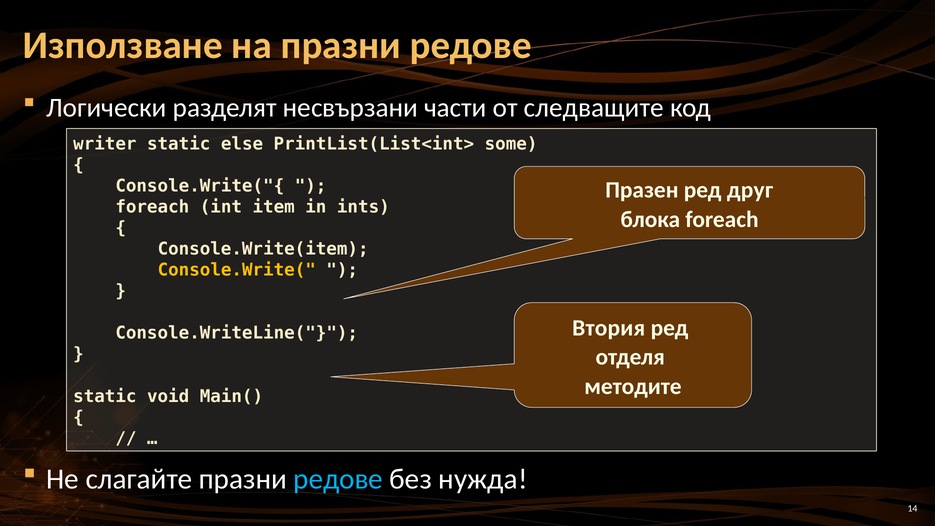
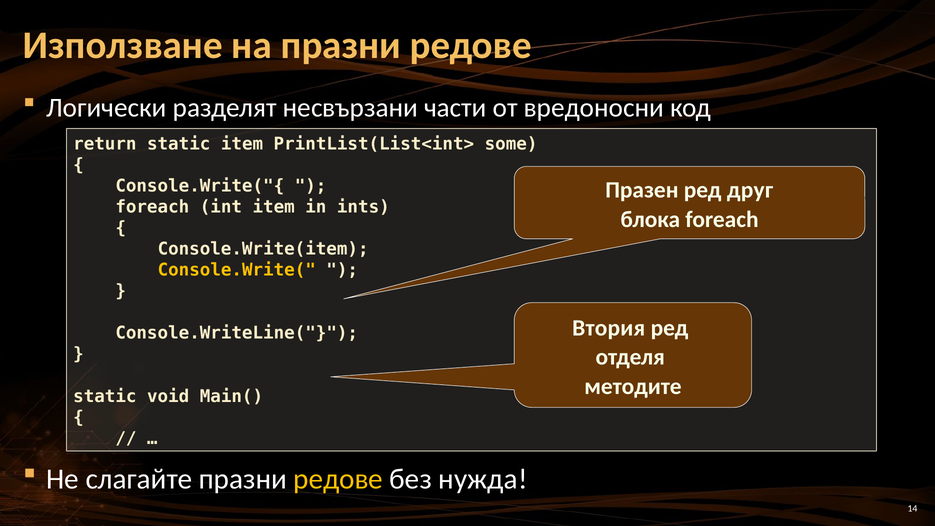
следващите: следващите -> вредоносни (594, 108)
writer: writer -> return (105, 144)
static else: else -> item (242, 144)
редове colour: light blue -> yellow (338, 479)
